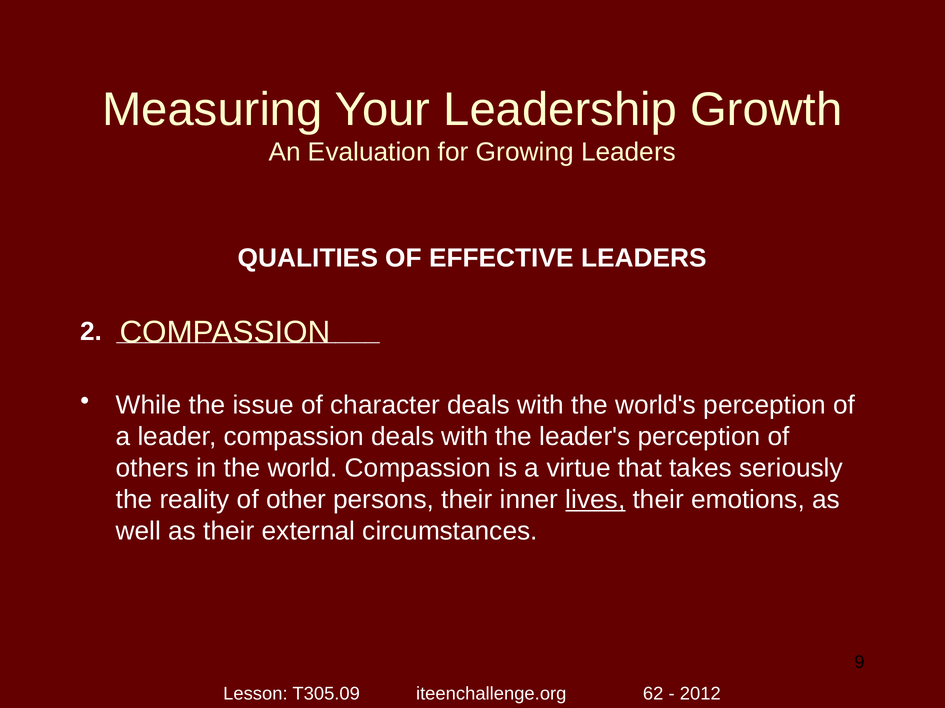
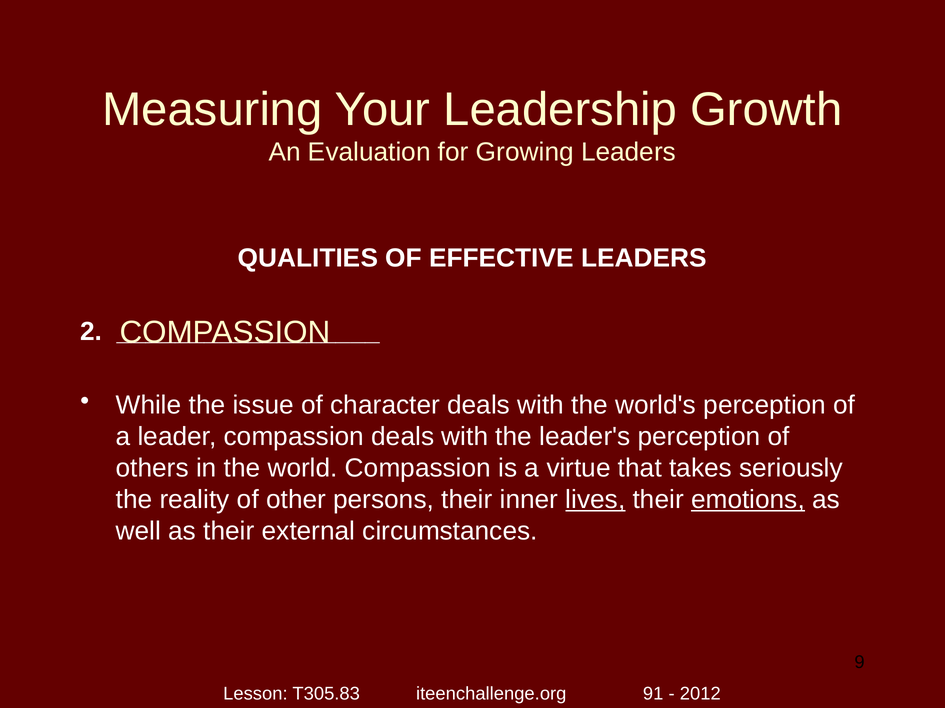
emotions underline: none -> present (748, 500)
T305.09: T305.09 -> T305.83 (326, 694)
62: 62 -> 91 (653, 694)
